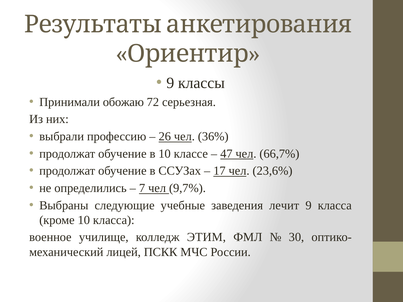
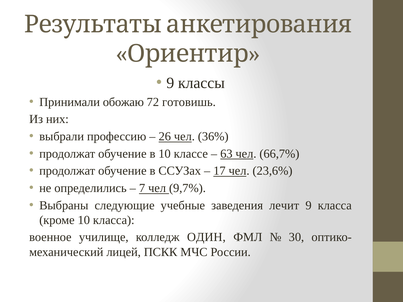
серьезная: серьезная -> готовишь (189, 102)
47: 47 -> 63 (226, 154)
ЭТИМ: ЭТИМ -> ОДИН (206, 237)
